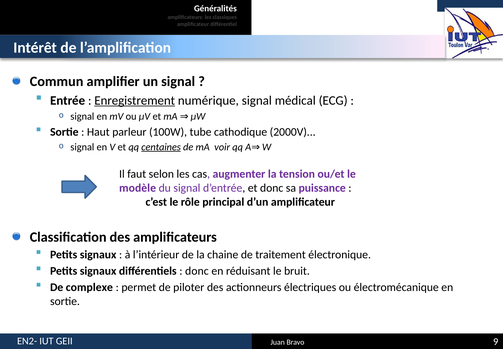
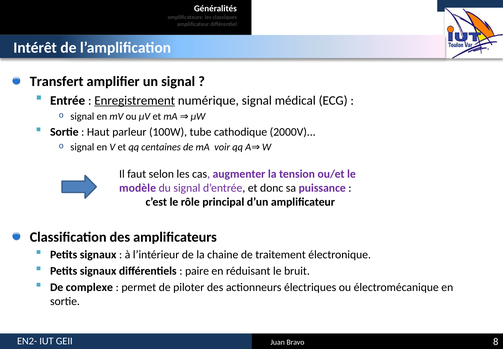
Commun: Commun -> Transfert (57, 81)
centaines underline: present -> none (161, 147)
donc: donc -> paire (197, 270)
9: 9 -> 8 (496, 341)
